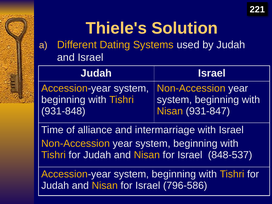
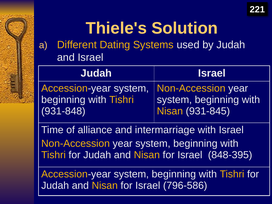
931-847: 931-847 -> 931-845 (208, 111)
848-537: 848-537 -> 848-395 (230, 155)
